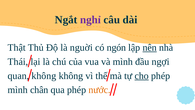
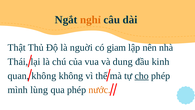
nghỉ colour: purple -> orange (90, 20)
ngón: ngón -> giam (116, 47)
nên underline: present -> none (150, 47)
và mình: mình -> dung (123, 62)
ngợi: ngợi -> kinh (161, 62)
chân: chân -> lùng (39, 90)
